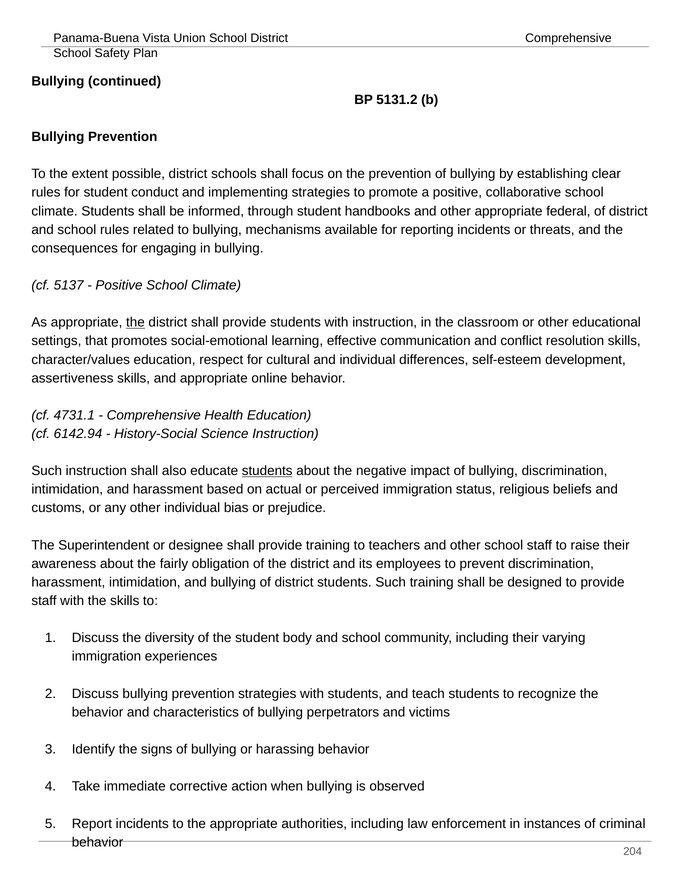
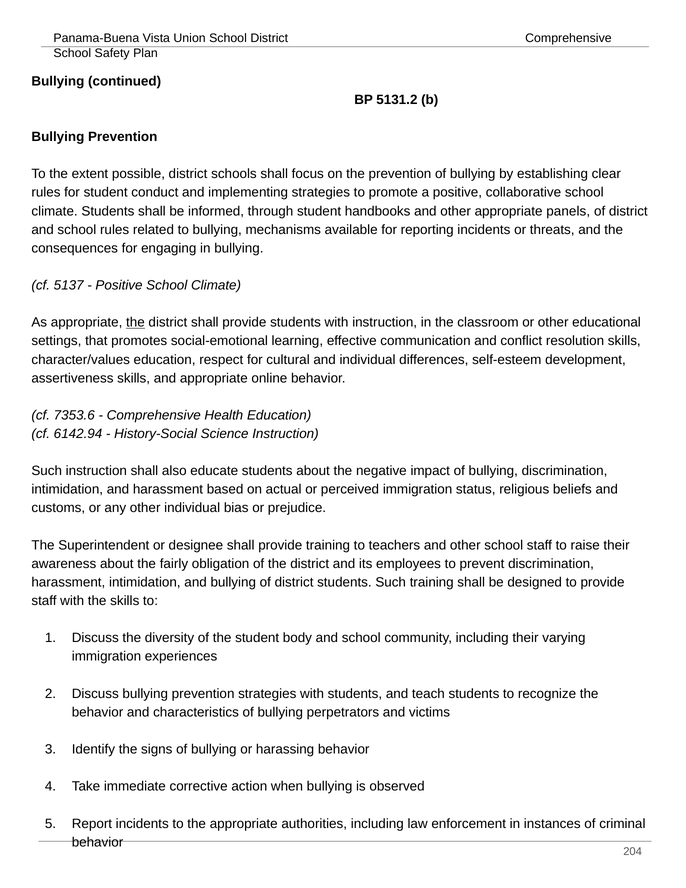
federal: federal -> panels (568, 211)
4731.1: 4731.1 -> 7353.6 (74, 415)
students underline: present -> none (267, 471)
